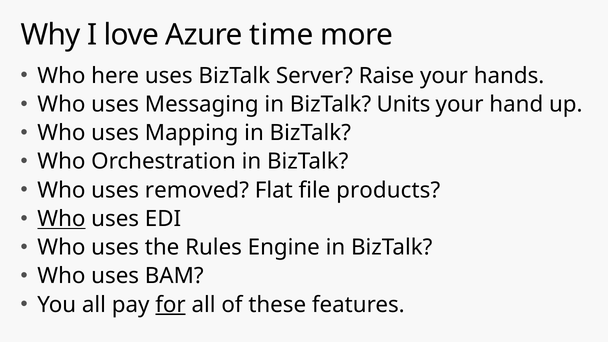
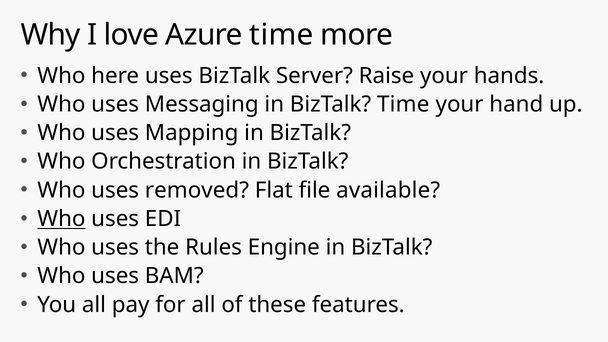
BizTalk Units: Units -> Time (403, 104)
products: products -> available (388, 190)
for underline: present -> none (170, 305)
